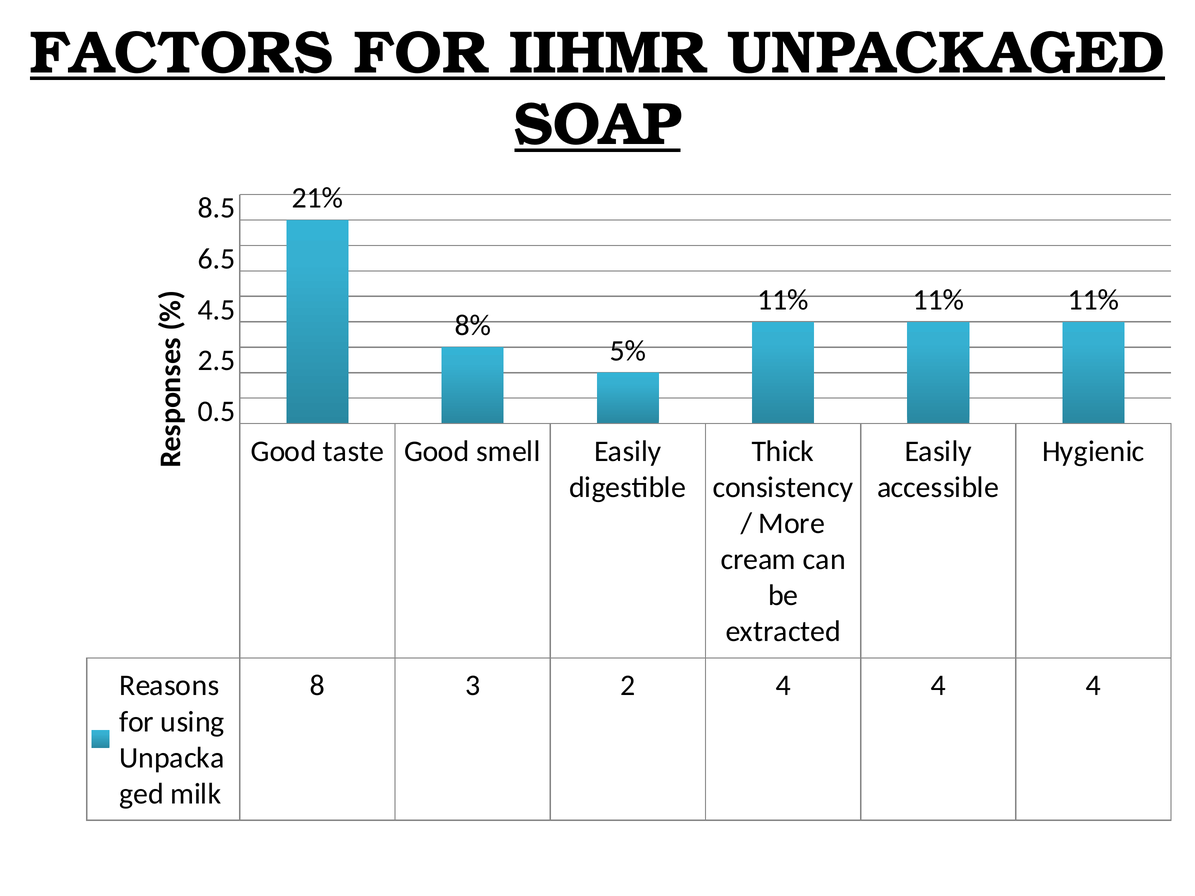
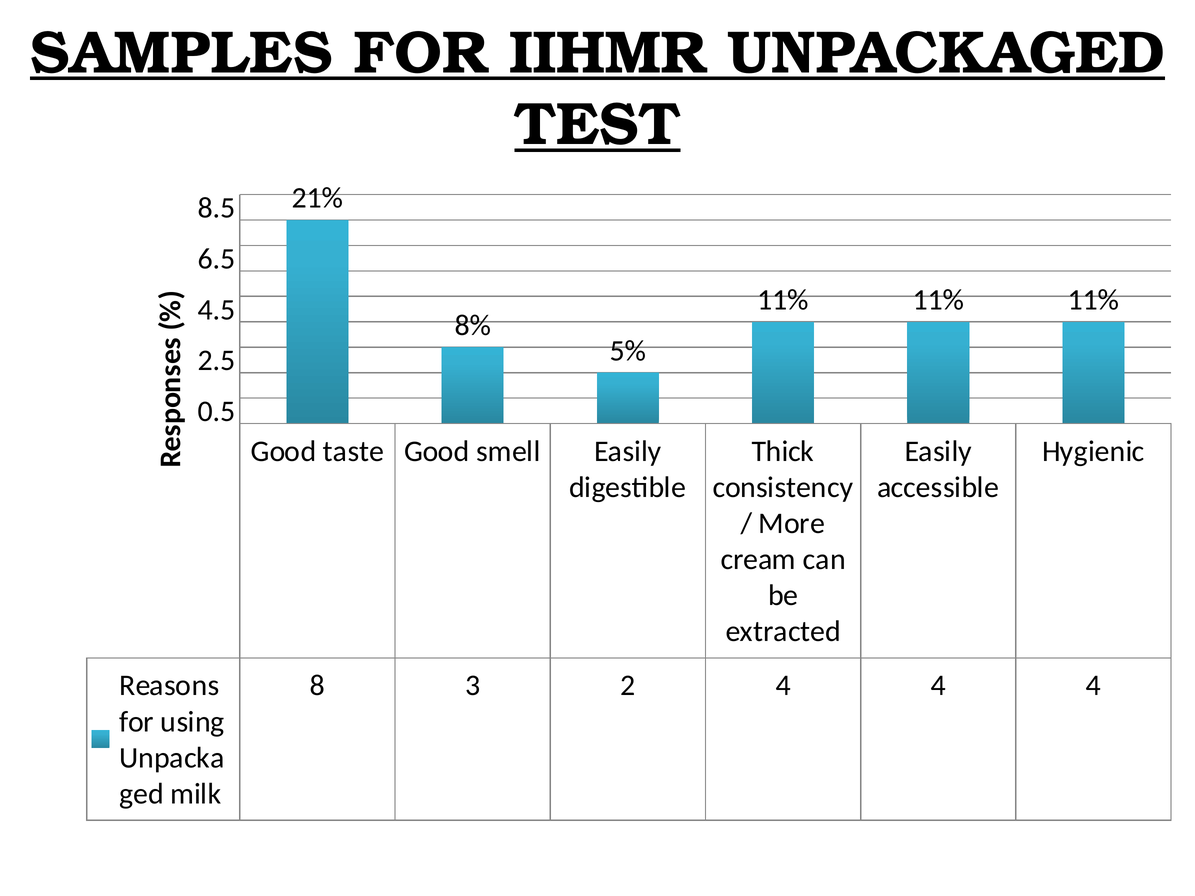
FACTORS: FACTORS -> SAMPLES (181, 53)
SOAP: SOAP -> TEST (597, 125)
